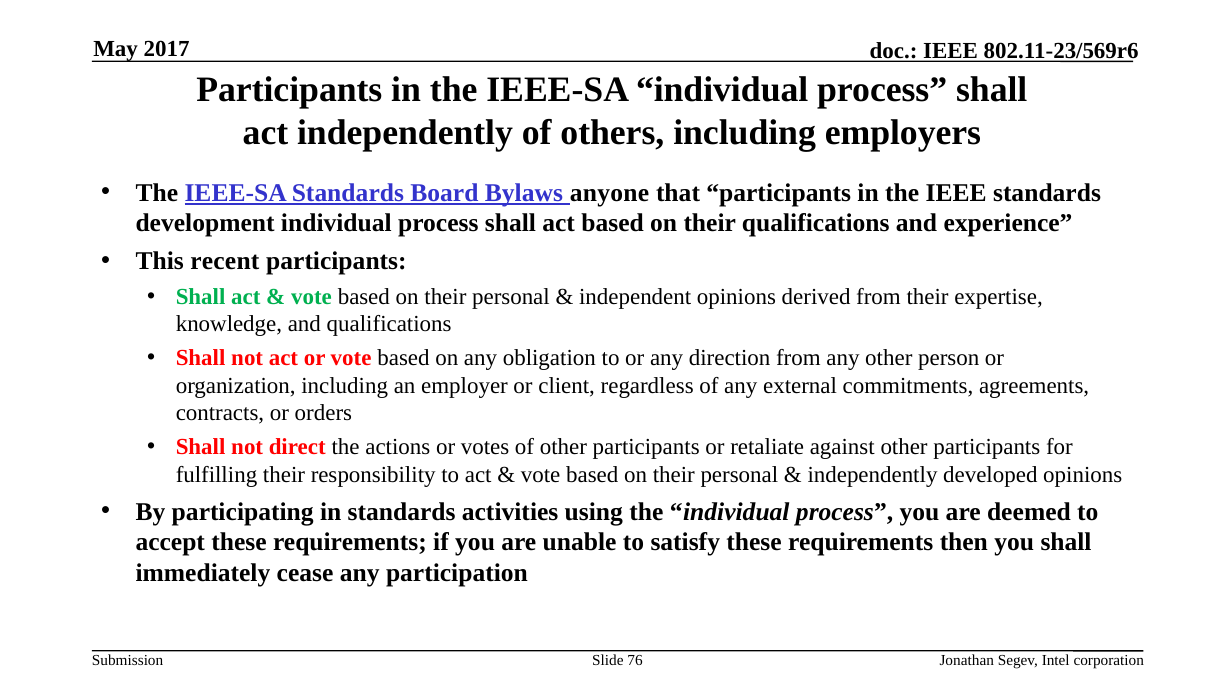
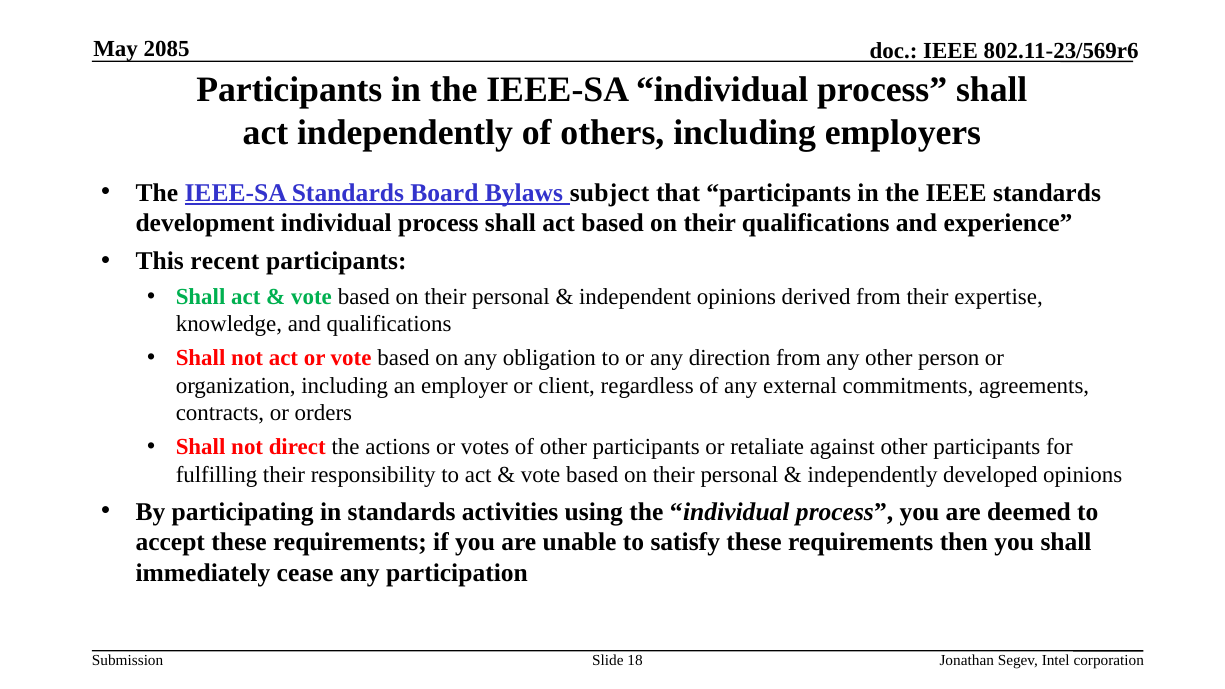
2017: 2017 -> 2085 (167, 49)
anyone: anyone -> subject (610, 193)
76: 76 -> 18 (635, 661)
